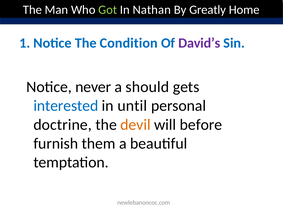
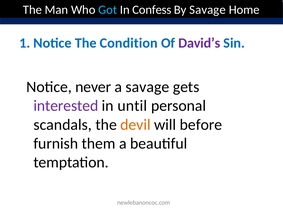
Got colour: light green -> light blue (108, 10)
Nathan: Nathan -> Confess (152, 10)
By Greatly: Greatly -> Savage (208, 10)
a should: should -> savage (147, 87)
interested colour: blue -> purple (66, 106)
doctrine: doctrine -> scandals (63, 125)
